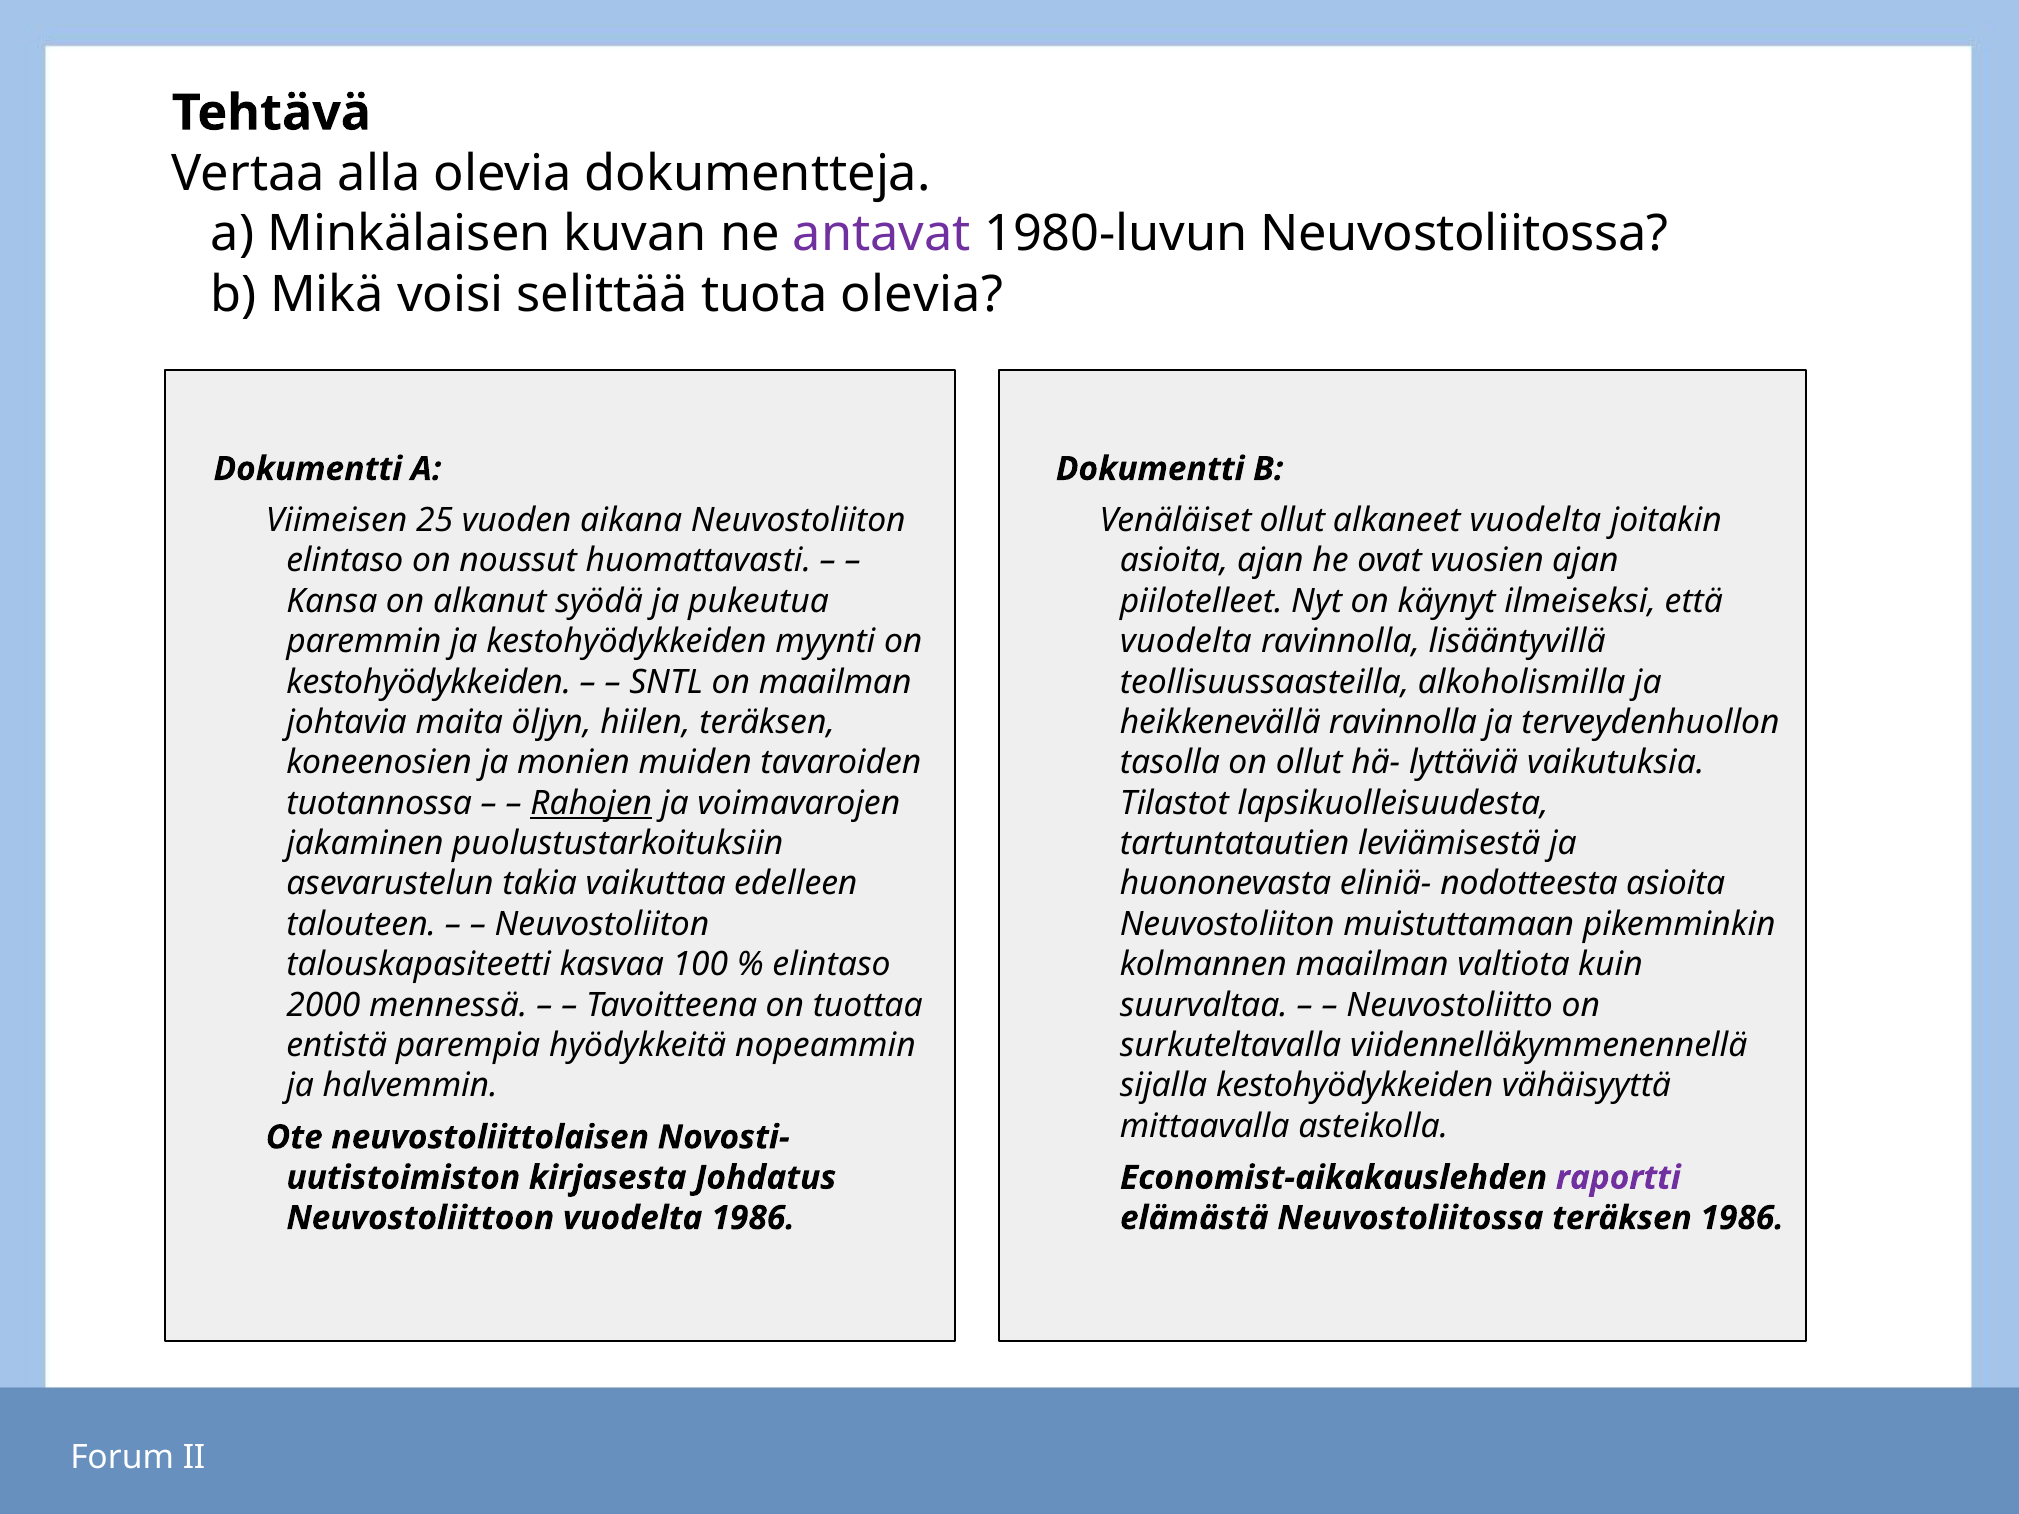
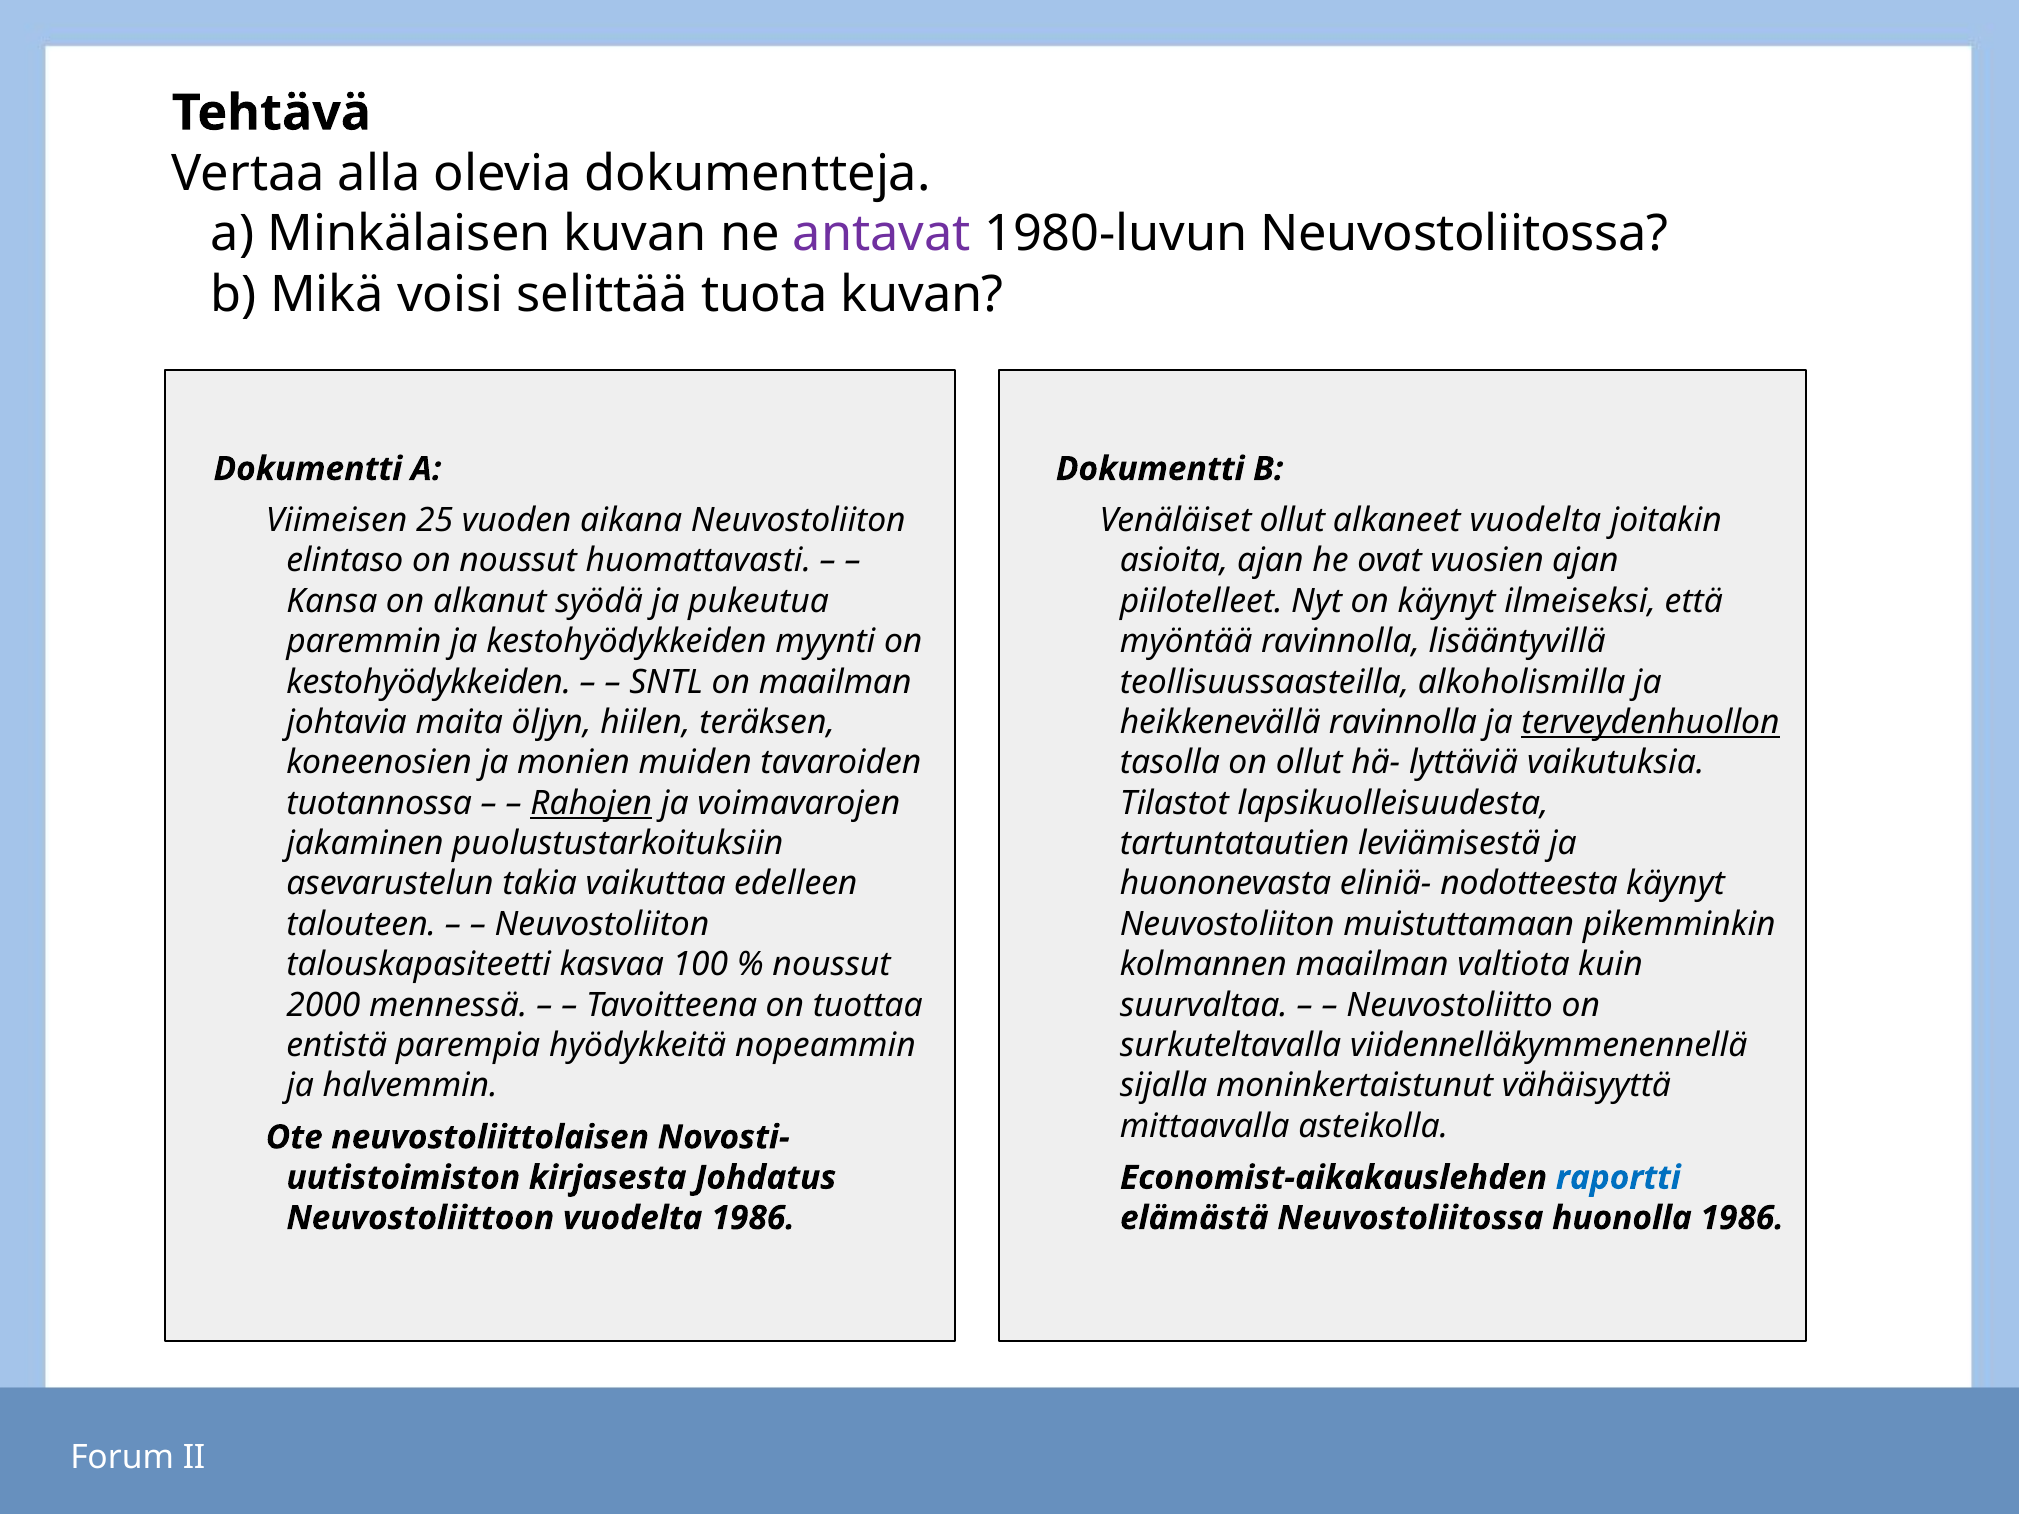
tuota olevia: olevia -> kuvan (922, 295)
vuodelta: vuodelta -> myöntää (1186, 642)
terveydenhuollon underline: none -> present (1651, 722)
nodotteesta asioita: asioita -> käynyt (1676, 884)
elintaso: elintaso -> noussut (832, 965)
sijalla kestohyödykkeiden: kestohyödykkeiden -> moninkertaistunut (1355, 1086)
raportti colour: purple -> blue (1618, 1178)
Neuvostoliitossa teräksen: teräksen -> huonolla (1622, 1218)
